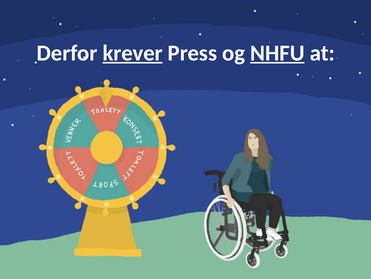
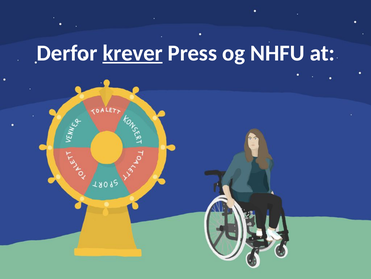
NHFU underline: present -> none (277, 53)
